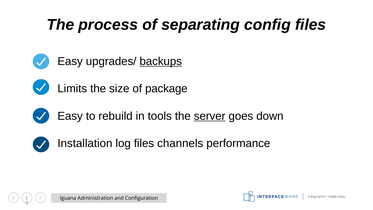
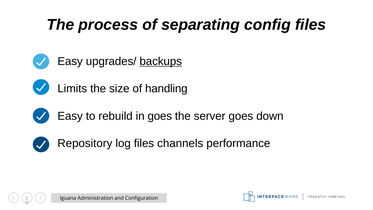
package: package -> handling (166, 89)
in tools: tools -> goes (160, 116)
server underline: present -> none (210, 116)
Installation: Installation -> Repository (85, 143)
